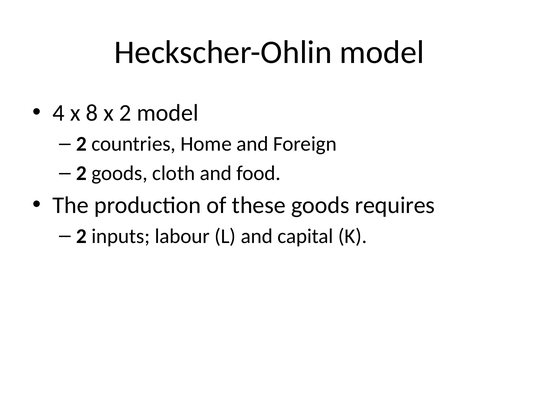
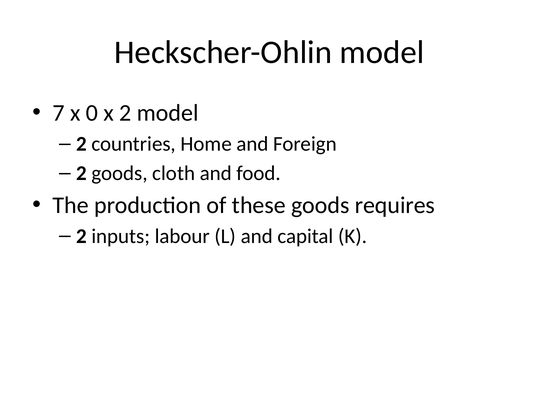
4: 4 -> 7 (59, 113)
8: 8 -> 0 (92, 113)
